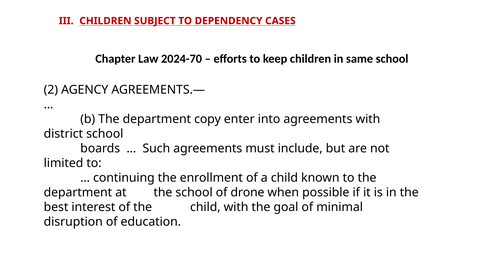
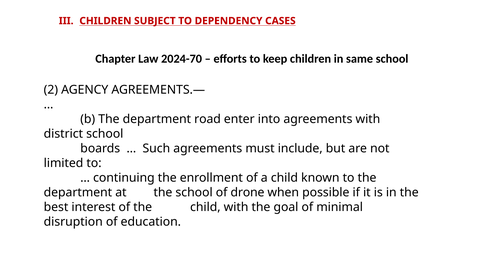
copy: copy -> road (208, 119)
